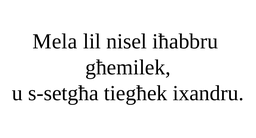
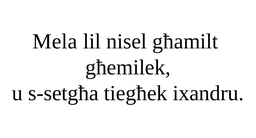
iħabbru: iħabbru -> għamilt (185, 41)
